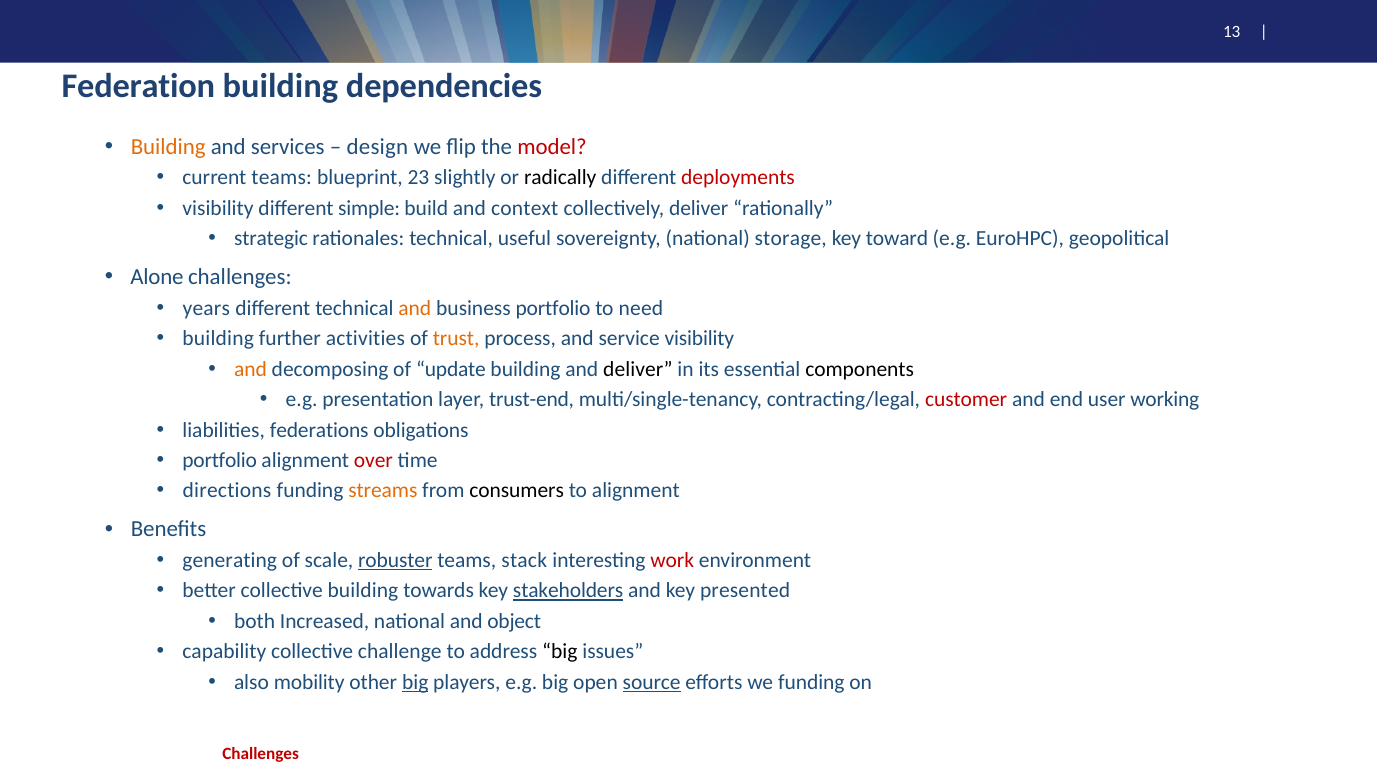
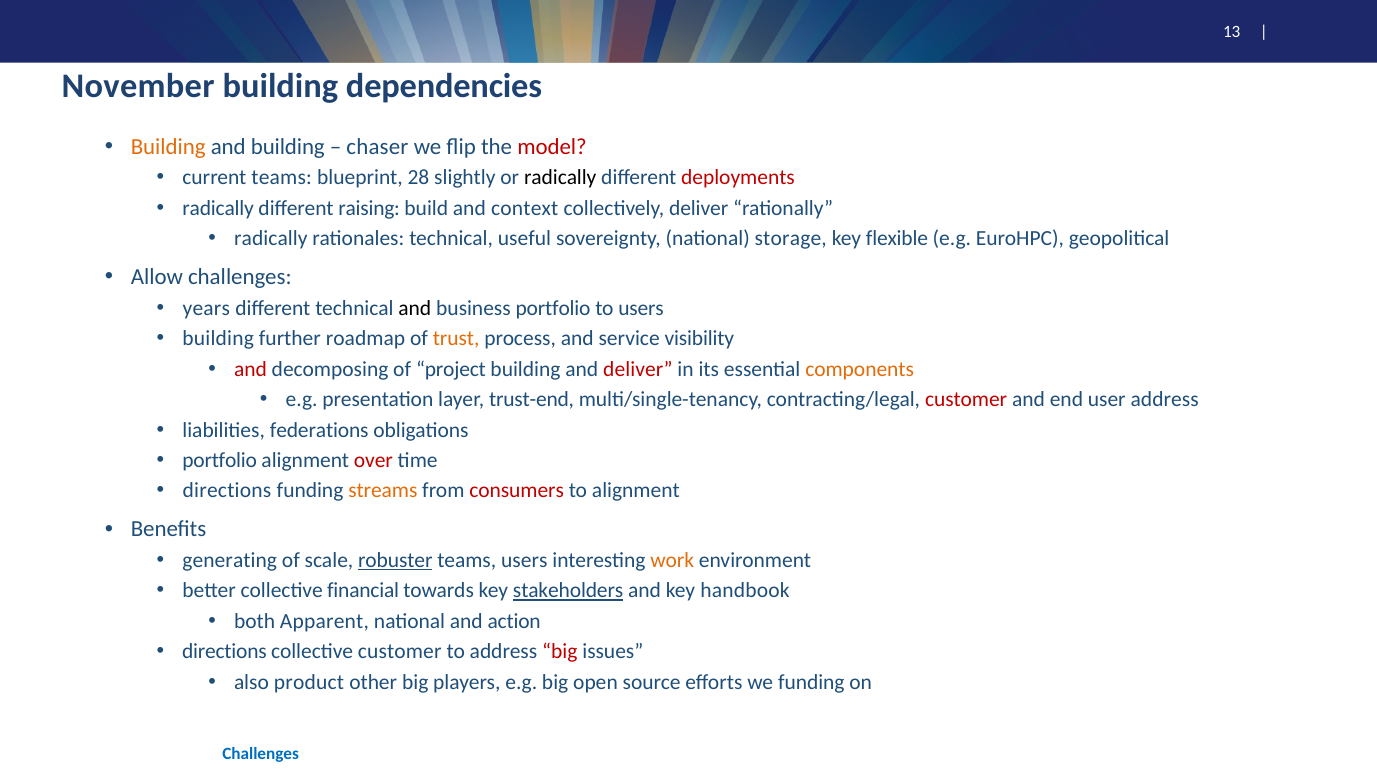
Federation: Federation -> November (138, 86)
and services: services -> building (288, 146)
design: design -> chaser (377, 146)
23: 23 -> 28 (418, 178)
visibility: visibility -> radically (218, 208)
simple: simple -> raising (369, 208)
strategic: strategic -> radically (271, 238)
toward: toward -> flexible (897, 238)
Alone: Alone -> Allow (157, 277)
and colour: orange -> black (415, 308)
to need: need -> users (641, 308)
activities: activities -> roadmap (365, 338)
and colour: orange -> red (250, 369)
update: update -> project (451, 369)
deliver colour: black -> red (638, 369)
components colour: black -> orange (860, 369)
user working: working -> address (1165, 399)
consumers colour: black -> red (517, 490)
teams stack: stack -> users (524, 560)
work colour: red -> orange (672, 560)
collective building: building -> financial (363, 590)
presented: presented -> handbook (745, 590)
Increased: Increased -> Apparent (324, 621)
object: object -> action (514, 621)
capability: capability -> directions (224, 651)
collective challenge: challenge -> customer (400, 651)
big colour: black -> red (560, 651)
mobility: mobility -> product (309, 682)
big underline: present -> none (415, 682)
source underline: present -> none (652, 682)
Challenges colour: red -> blue (261, 754)
